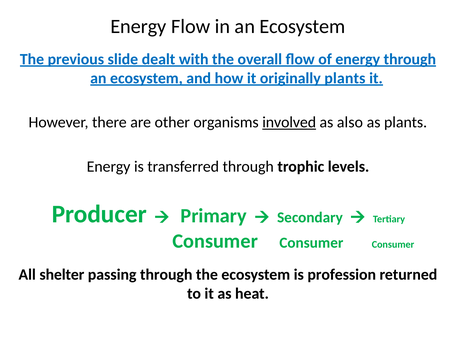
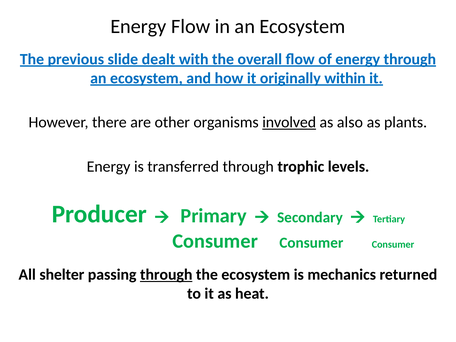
originally plants: plants -> within (345, 78)
through underline: none -> present (166, 275)
profession: profession -> mechanics (342, 275)
